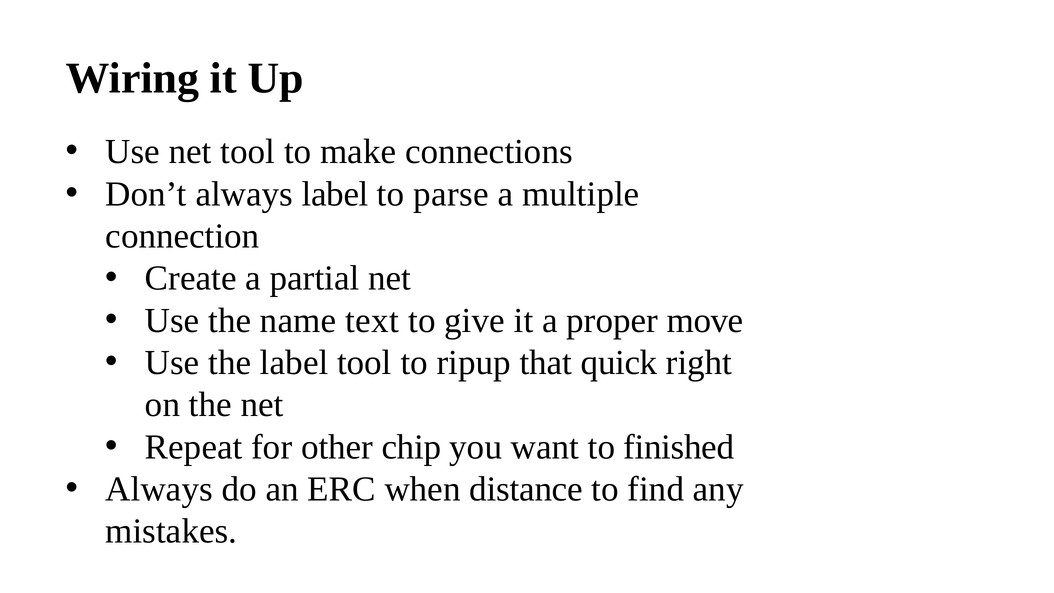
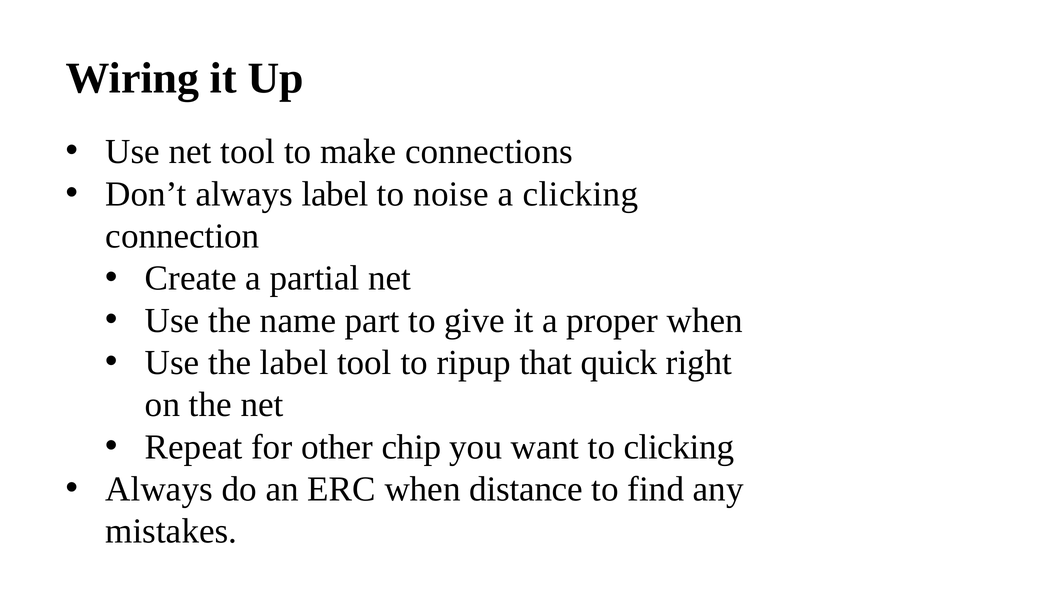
parse: parse -> noise (451, 194)
a multiple: multiple -> clicking (581, 194)
text: text -> part (372, 320)
proper move: move -> when (705, 320)
to finished: finished -> clicking (679, 447)
